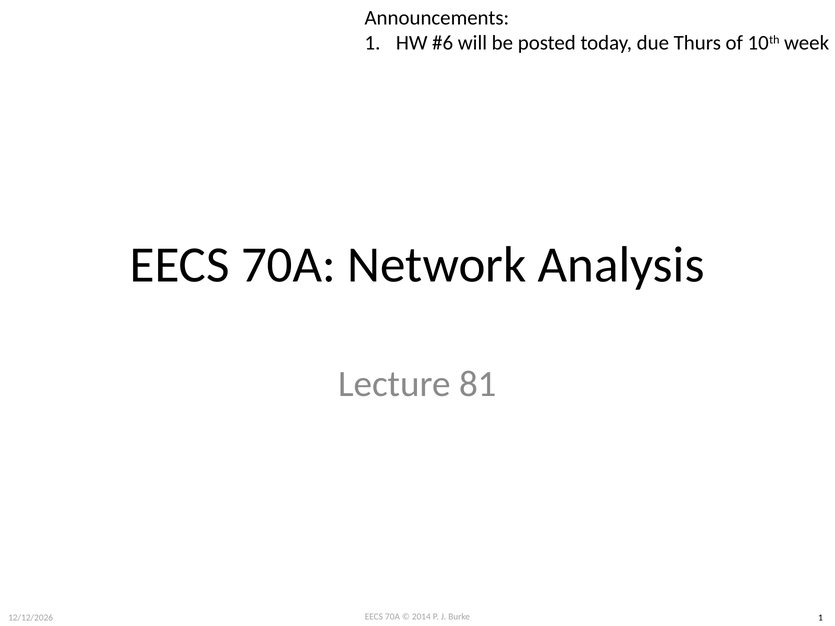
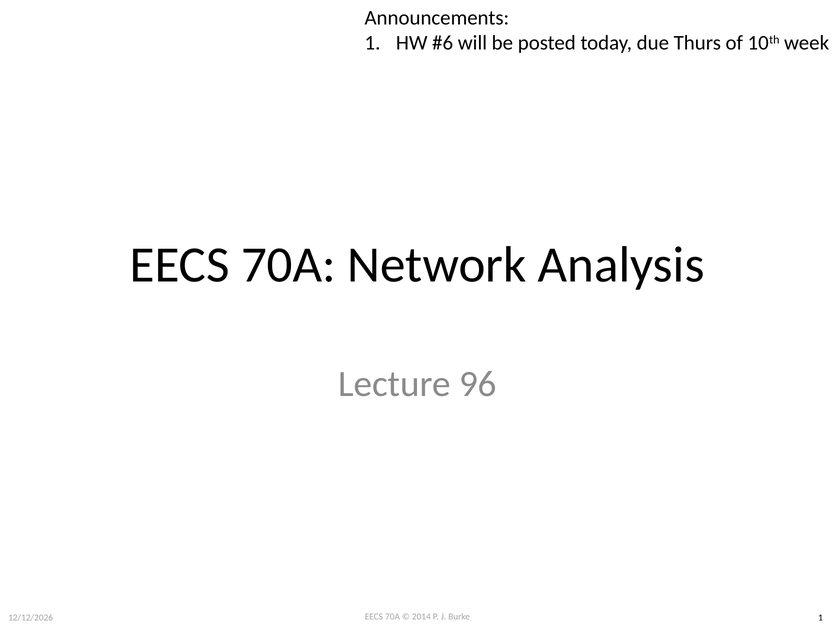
81: 81 -> 96 (478, 384)
